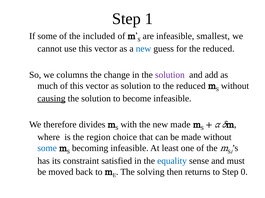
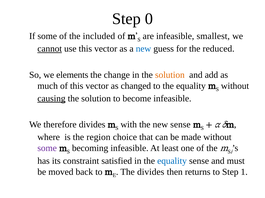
1: 1 -> 0 (149, 19)
cannot underline: none -> present (50, 49)
columns: columns -> elements (72, 75)
solution colour: purple -> orange (170, 75)
as solution: solution -> changed (136, 86)
to the reduced: reduced -> equality (191, 86)
new made: made -> sense (180, 125)
some colour: blue -> purple (47, 149)
The solving: solving -> divides (151, 172)
0: 0 -> 1 (244, 172)
